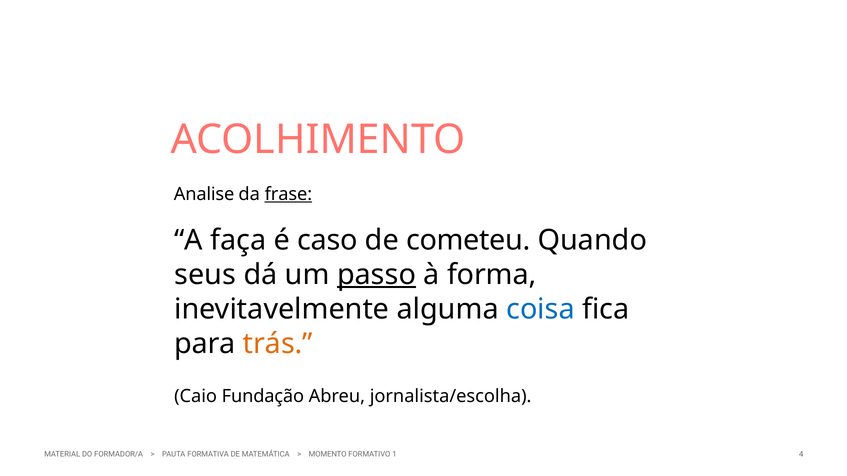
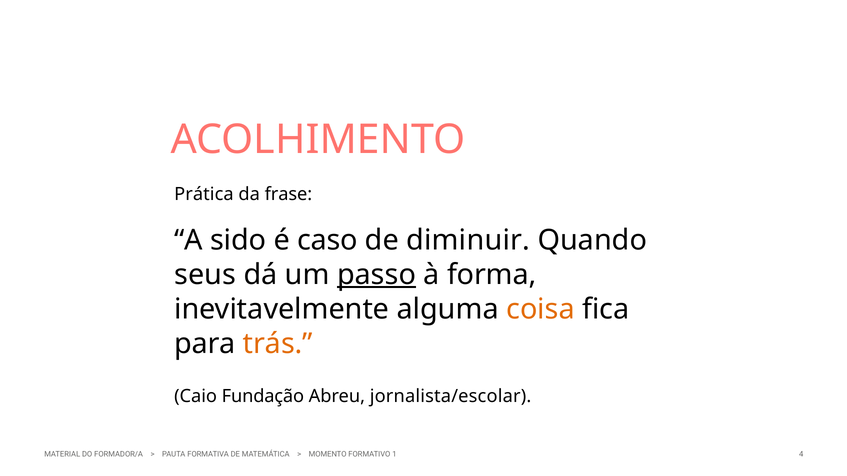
Analise: Analise -> Prática (204, 194)
frase underline: present -> none (288, 194)
faça: faça -> sido (238, 240)
cometeu: cometeu -> diminuir (468, 240)
coisa colour: blue -> orange (541, 309)
jornalista/escolha: jornalista/escolha -> jornalista/escolar (451, 397)
